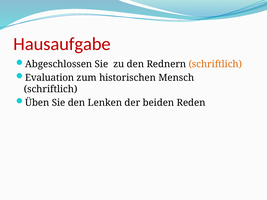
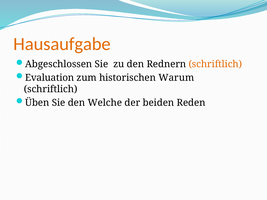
Hausaufgabe colour: red -> orange (62, 44)
Mensch: Mensch -> Warum (176, 78)
Lenken: Lenken -> Welche (105, 103)
